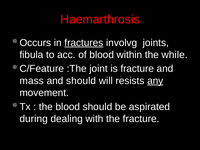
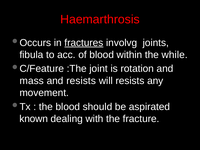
is fracture: fracture -> rotation (137, 69)
and should: should -> resists (81, 81)
any underline: present -> none (155, 81)
during: during -> known (34, 119)
